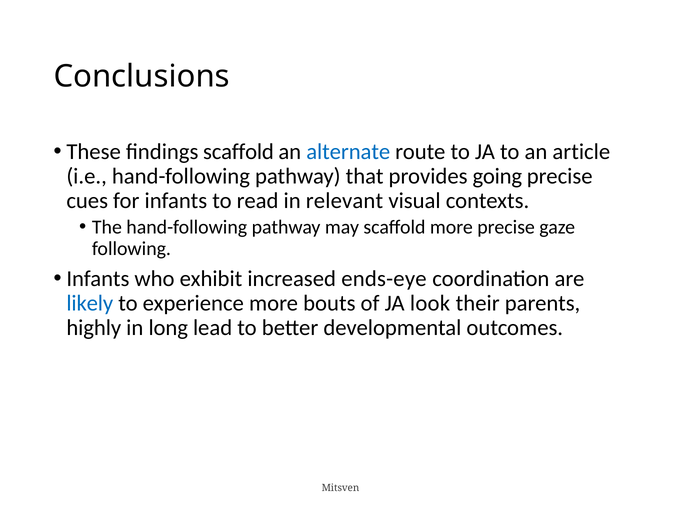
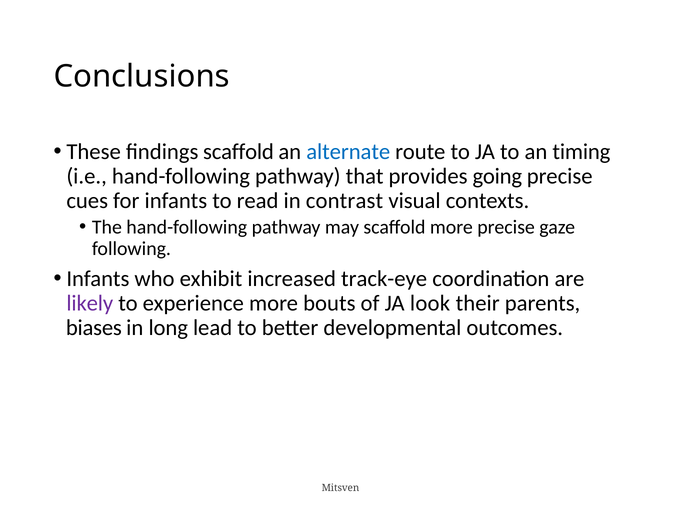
article: article -> timing (581, 151)
relevant: relevant -> contrast (344, 201)
ends-eye: ends-eye -> track-eye (384, 279)
likely colour: blue -> purple (90, 303)
highly: highly -> biases (94, 328)
